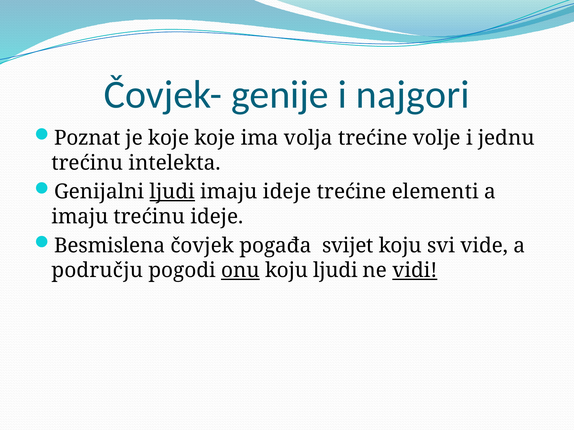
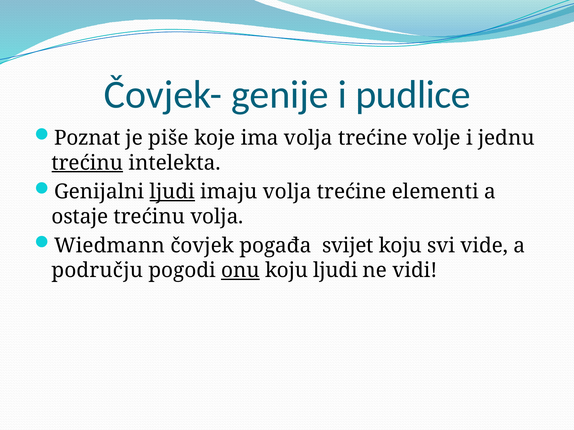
najgori: najgori -> pudlice (413, 95)
je koje: koje -> piše (168, 138)
trećinu underline: none -> present (87, 163)
imaju ideje: ideje -> volja (287, 192)
imaju: imaju -> ostaje (80, 217)
trećinu ideje: ideje -> volja (217, 217)
Besmislena: Besmislena -> Wiedmann (109, 246)
vidi underline: present -> none (415, 271)
